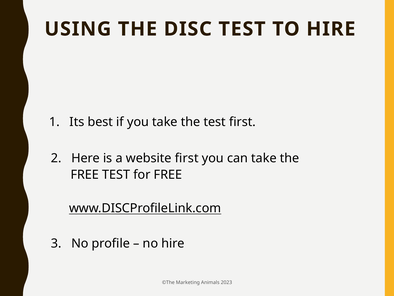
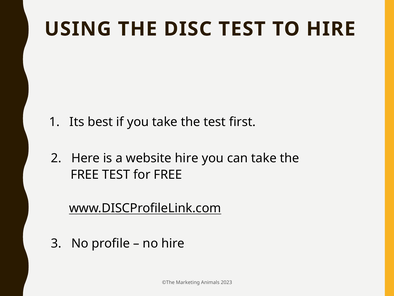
website first: first -> hire (187, 158)
